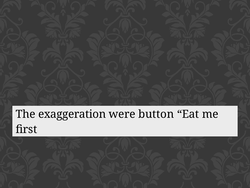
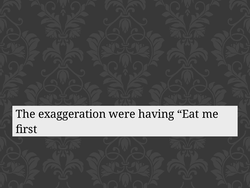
button: button -> having (156, 114)
